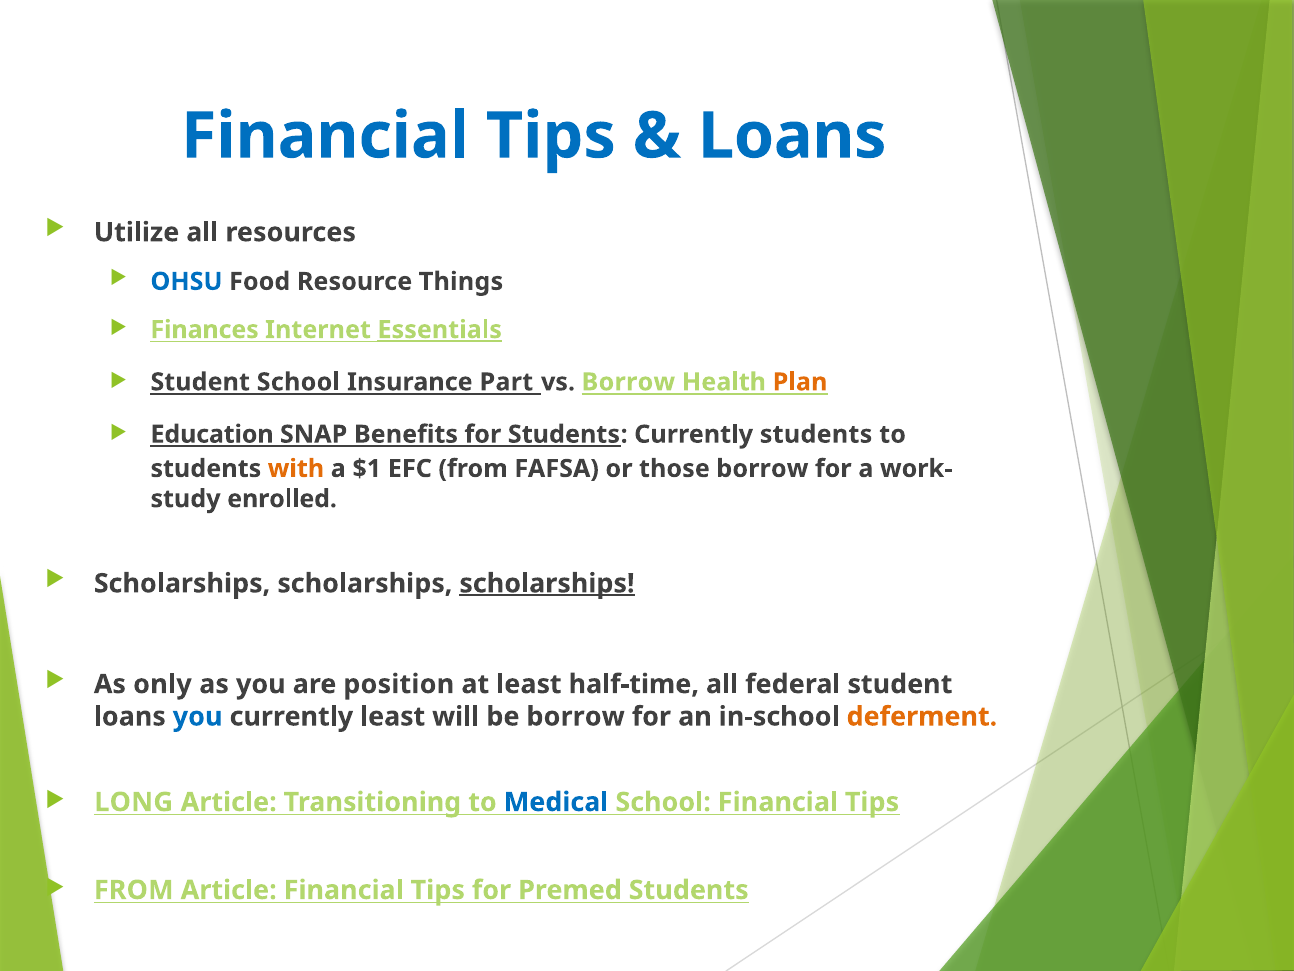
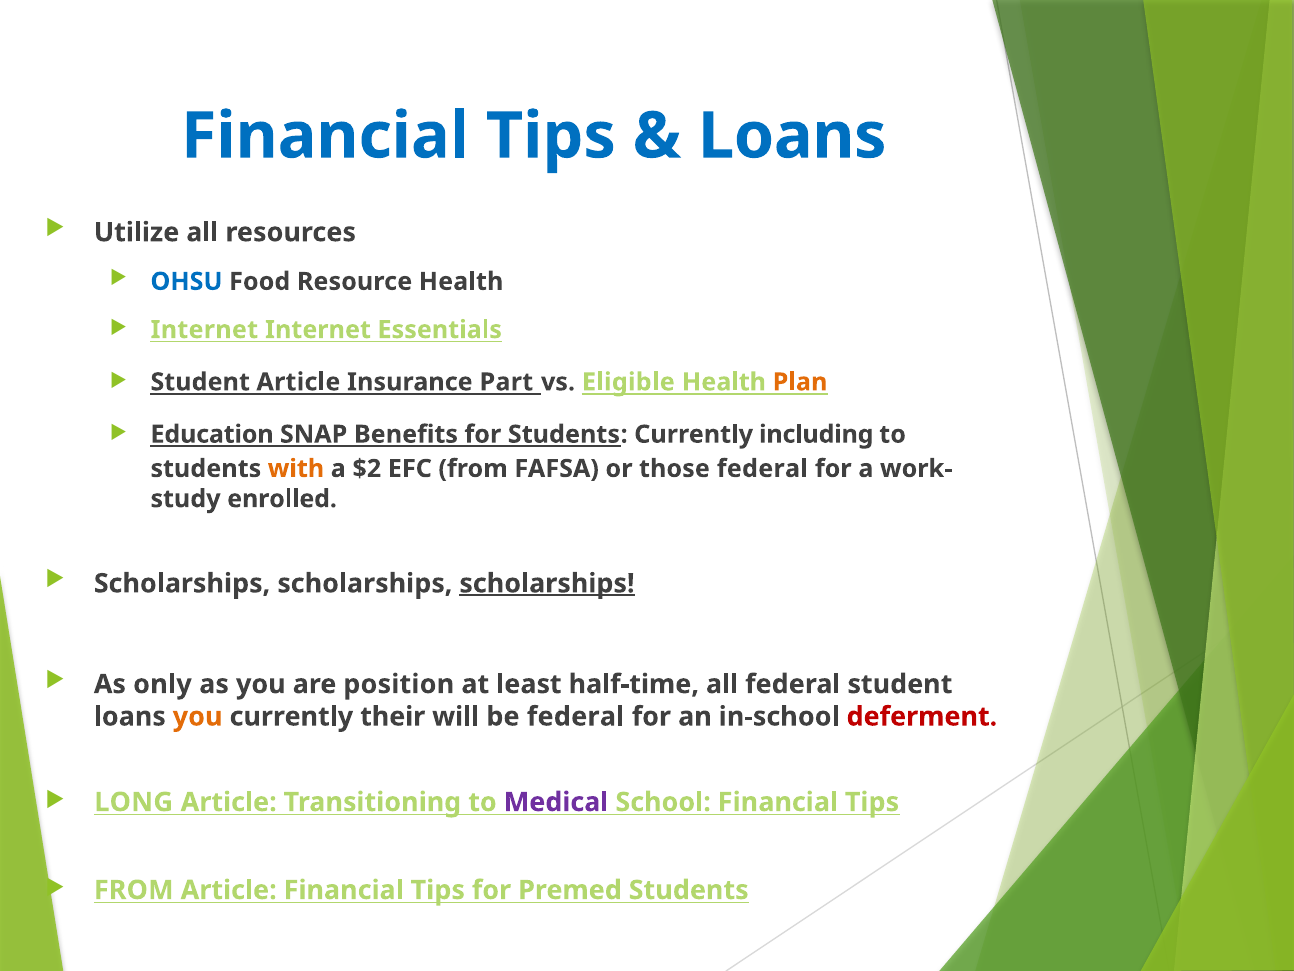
Resource Things: Things -> Health (461, 281)
Finances: Finances -> Internet (204, 330)
Essentials underline: present -> none (440, 330)
Student School: School -> Article (298, 382)
vs Borrow: Borrow -> Eligible (628, 382)
Currently students: students -> including (816, 434)
$1: $1 -> $2 (367, 468)
those borrow: borrow -> federal (762, 468)
you colour: blue -> orange (198, 716)
currently least: least -> their (393, 716)
be borrow: borrow -> federal (576, 716)
deferment colour: orange -> red (922, 716)
Medical colour: blue -> purple (556, 802)
